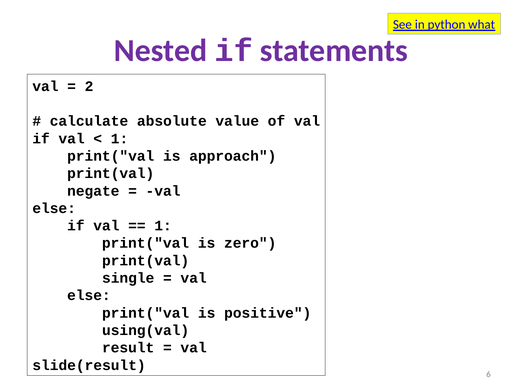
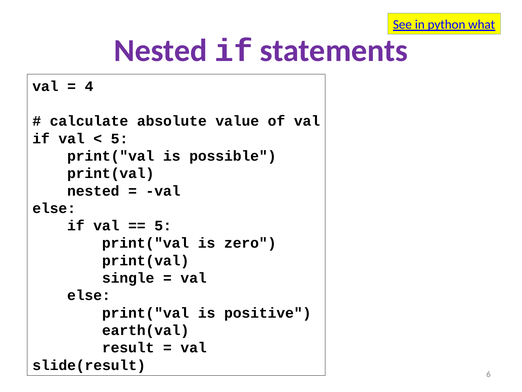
2: 2 -> 4 (89, 86)
1: 1 -> 5 (120, 138)
approach: approach -> possible (233, 156)
negate: negate -> nested (93, 191)
1: 1 -> 5 (163, 225)
using(val: using(val -> earth(val (146, 330)
